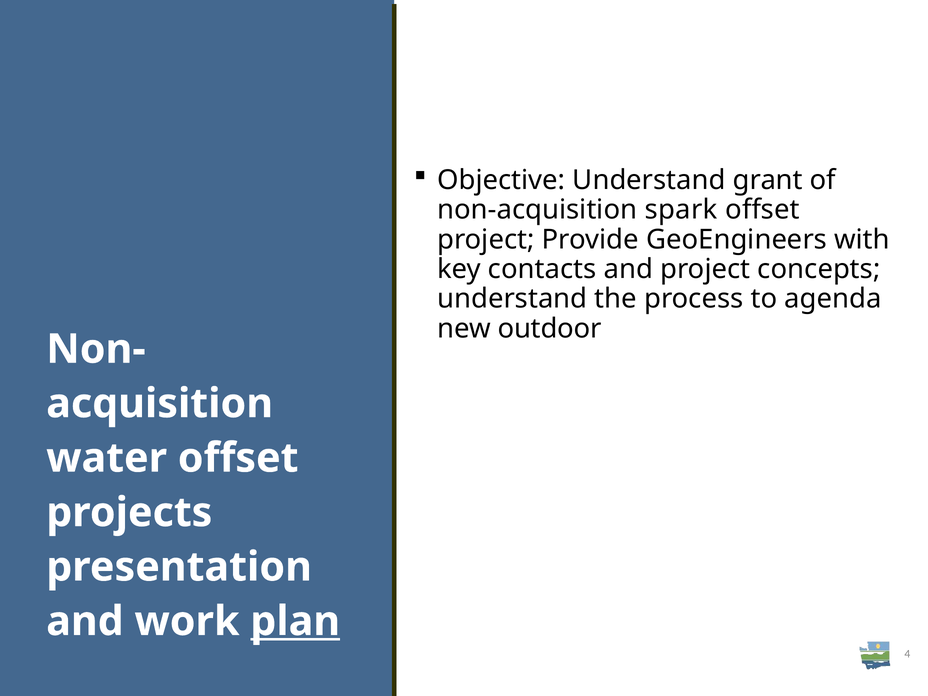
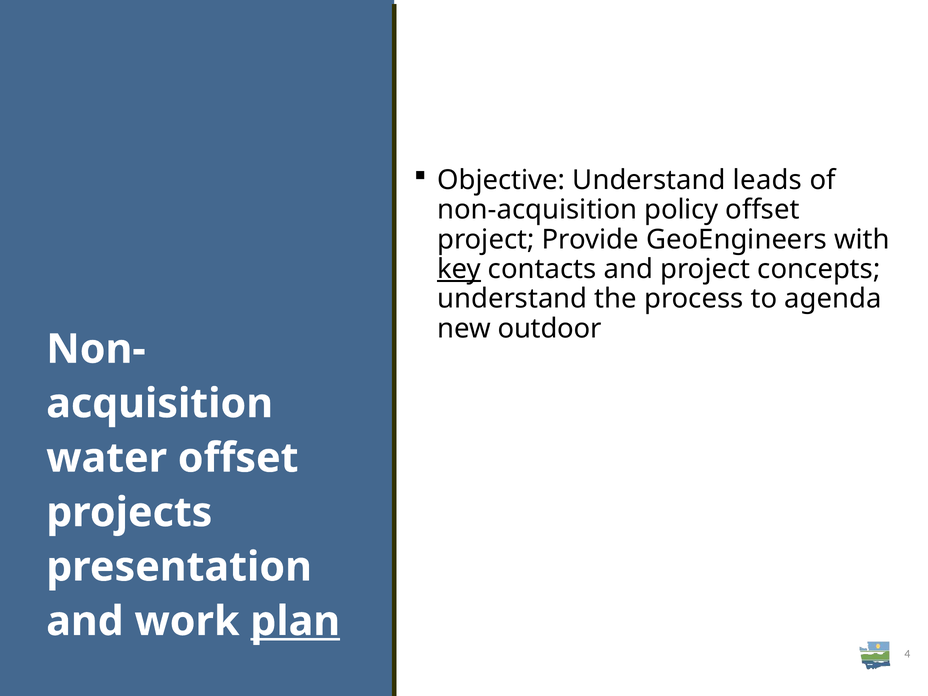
grant: grant -> leads (768, 180)
spark: spark -> policy (681, 210)
key underline: none -> present (459, 269)
